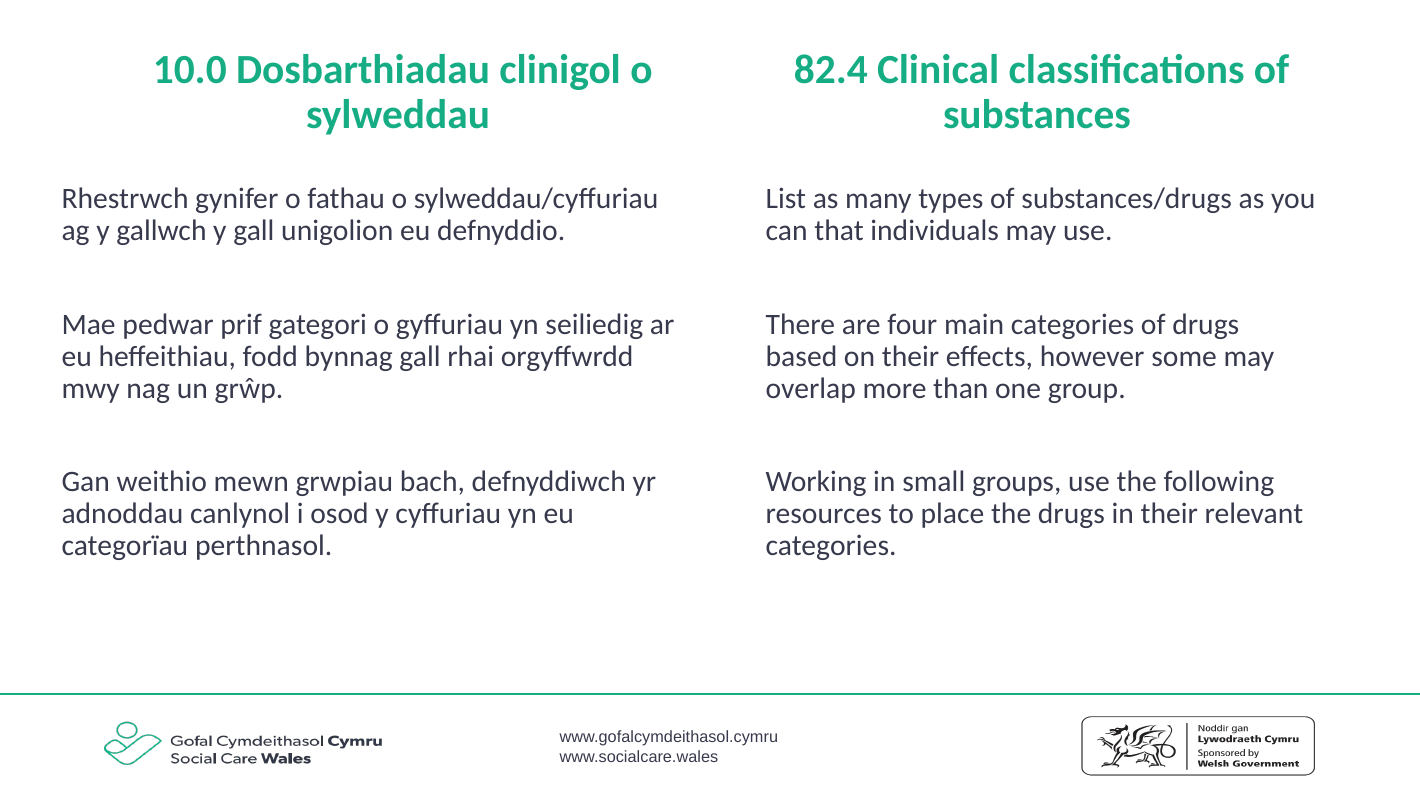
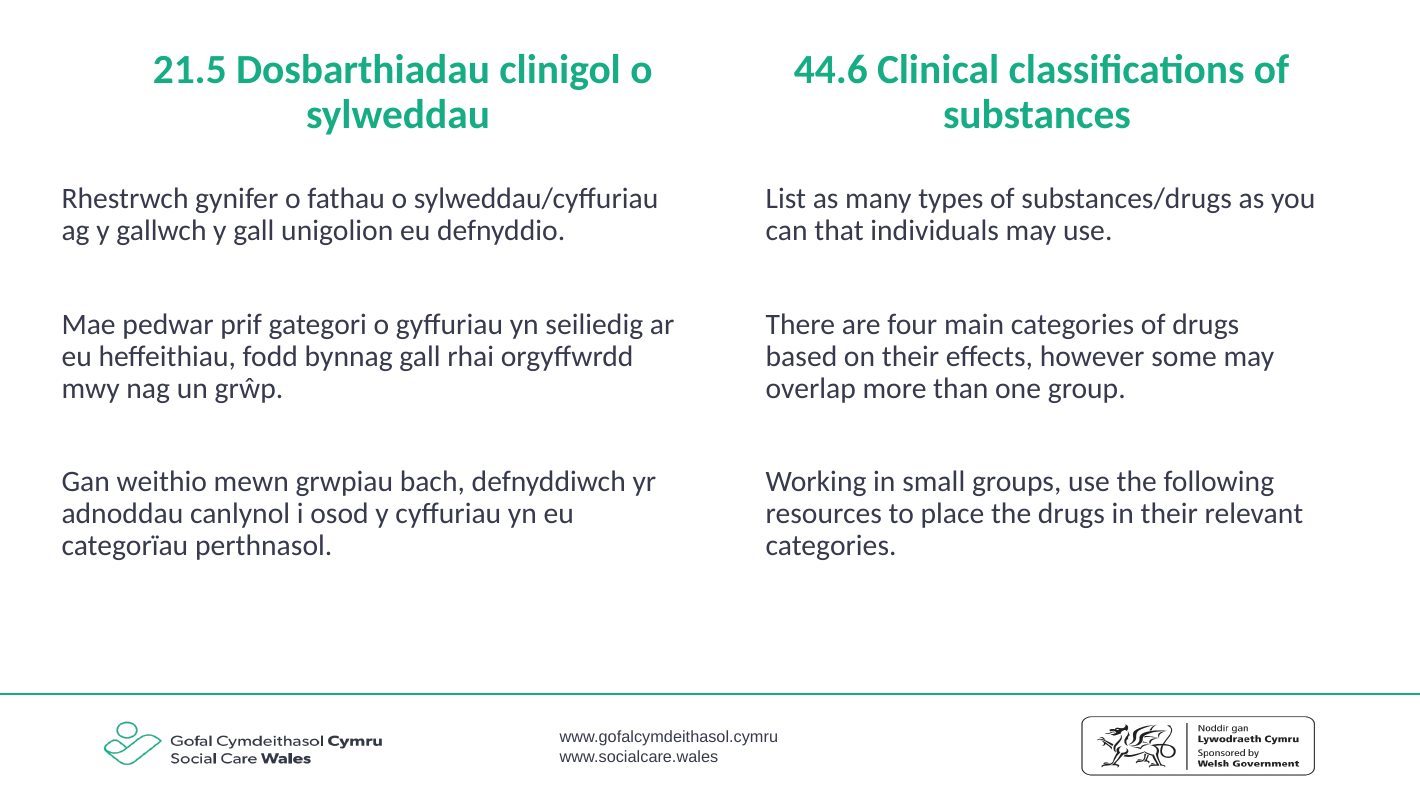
10.0: 10.0 -> 21.5 (190, 70)
82.4: 82.4 -> 44.6 (831, 70)
